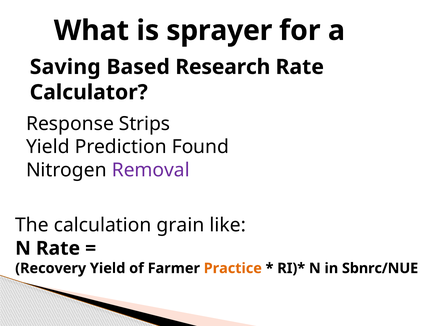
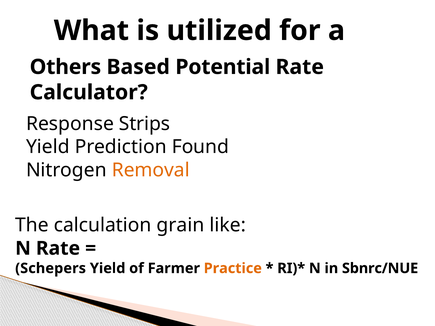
sprayer: sprayer -> utilized (219, 31)
Saving: Saving -> Others (65, 67)
Research: Research -> Potential (223, 67)
Removal colour: purple -> orange (151, 170)
Recovery: Recovery -> Schepers (51, 269)
